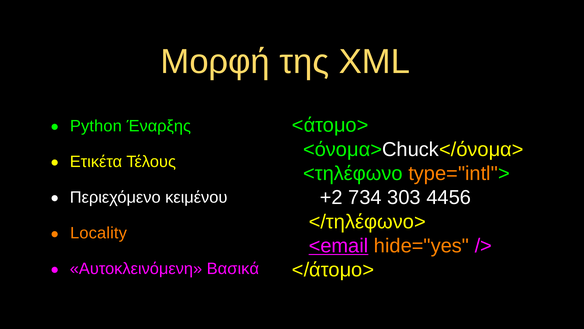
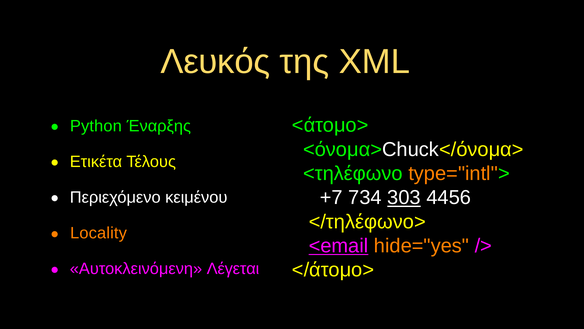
Μορφή: Μορφή -> Λευκός (215, 62)
+2: +2 -> +7 (331, 197)
303 underline: none -> present (404, 197)
Βασικά: Βασικά -> Λέγεται (233, 268)
